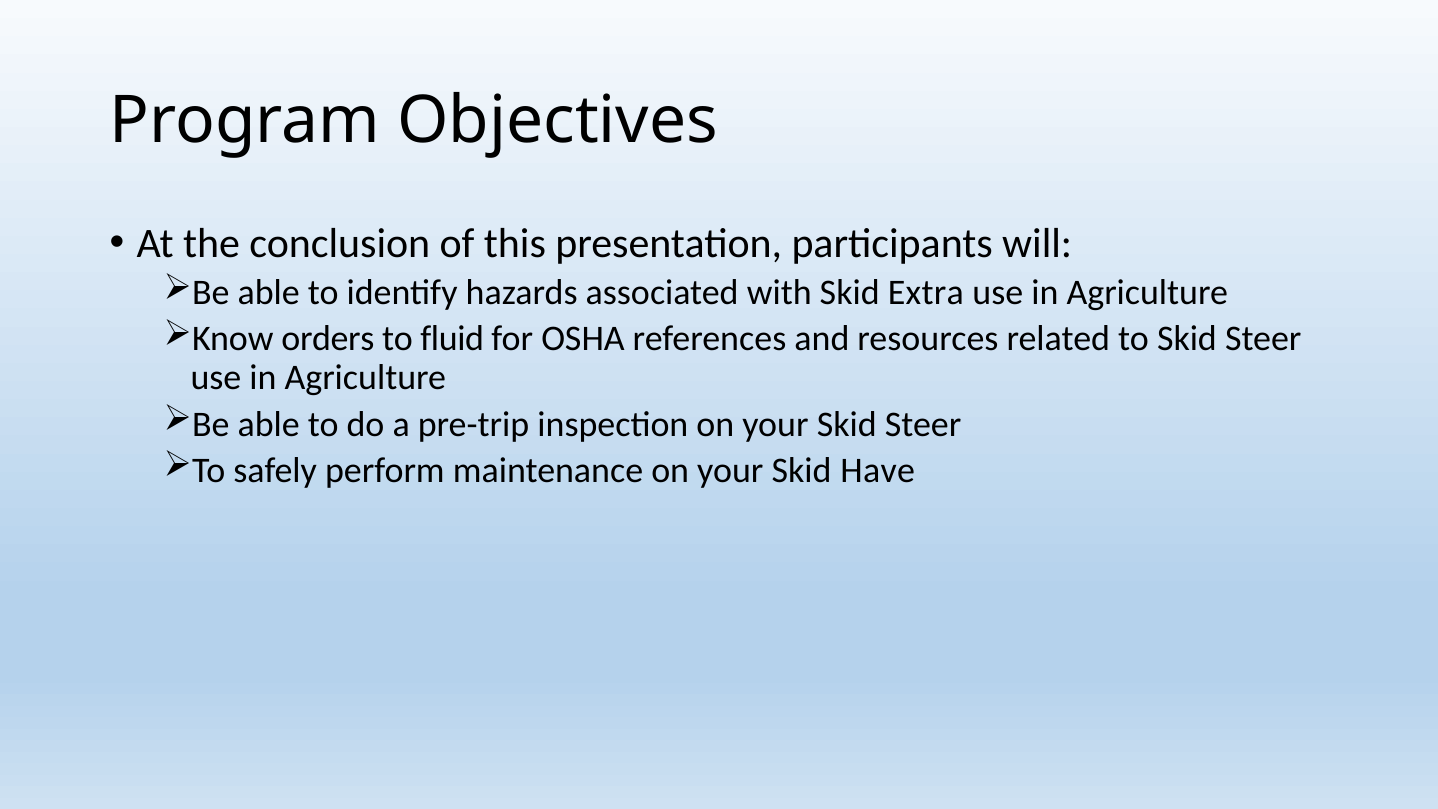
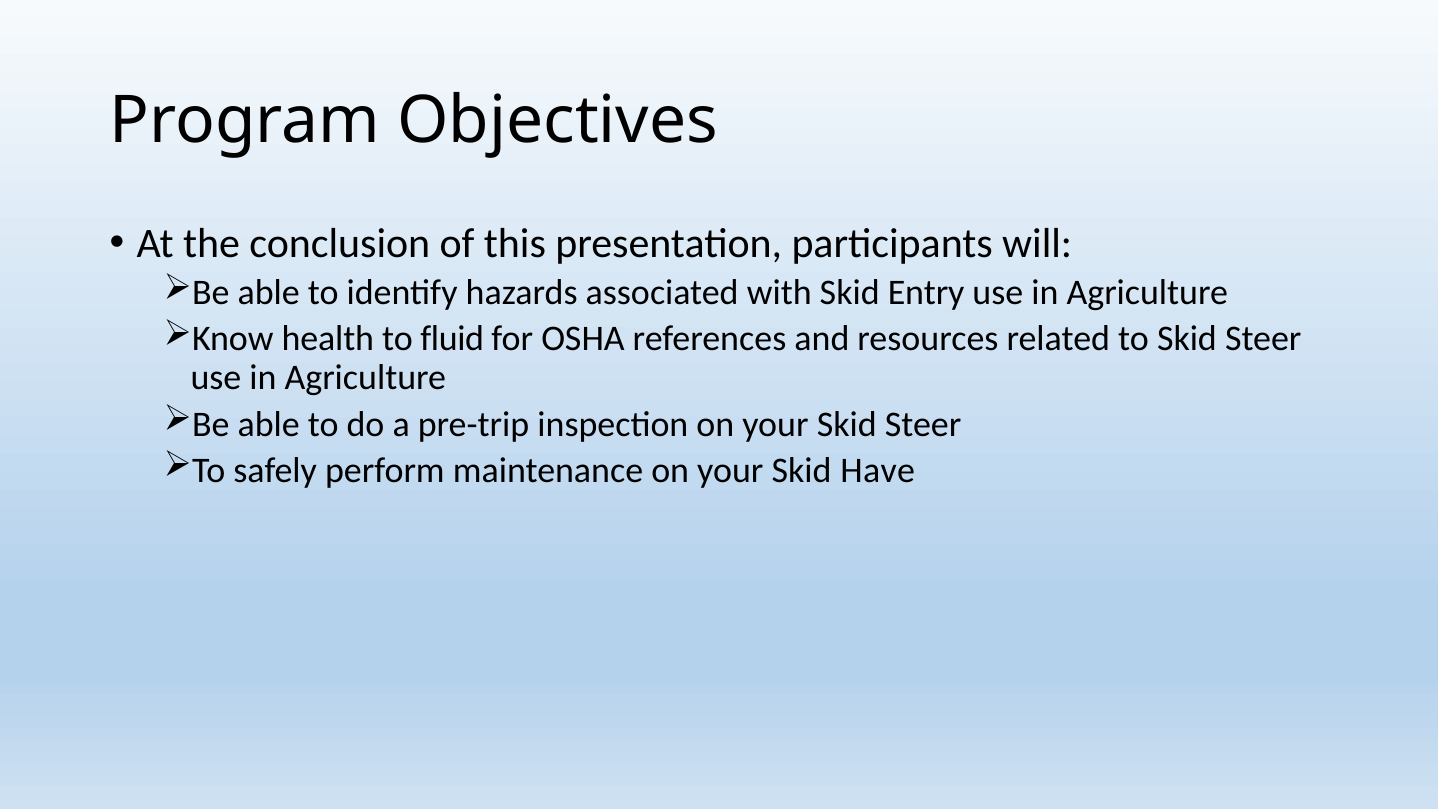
Extra: Extra -> Entry (926, 293)
orders: orders -> health (328, 339)
